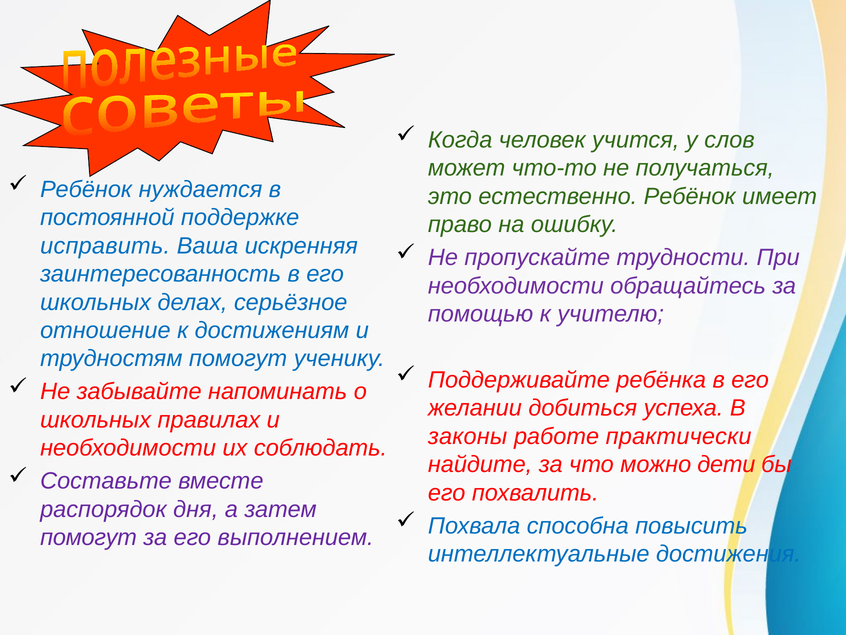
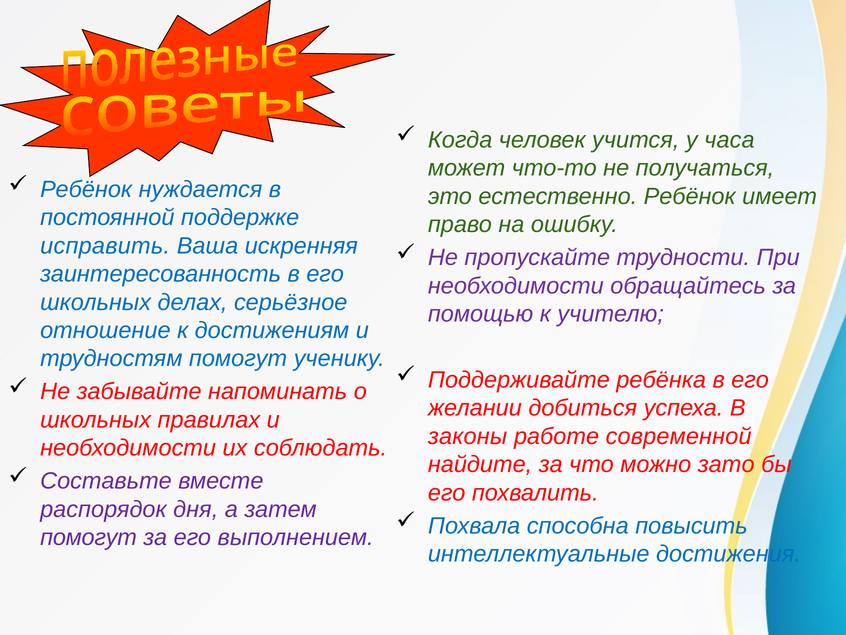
слов: слов -> часа (729, 140)
практически: практически -> современной (679, 436)
дети: дети -> зато (726, 464)
